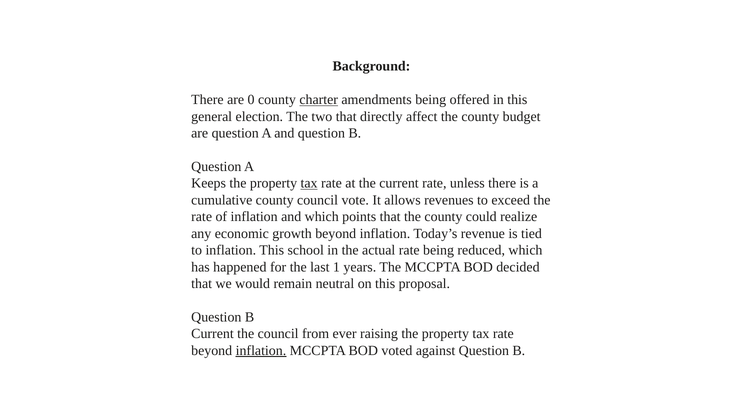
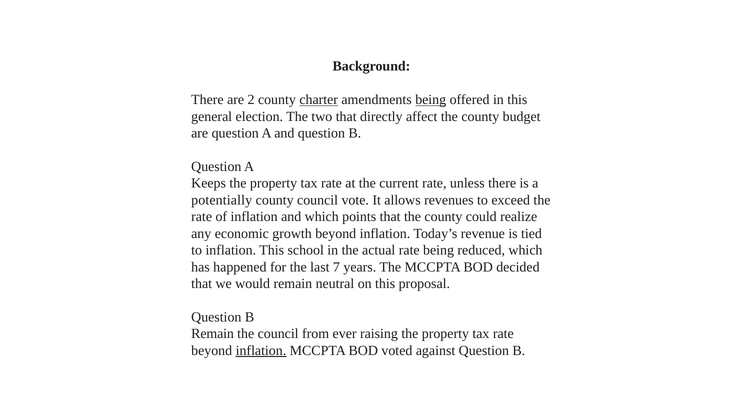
0: 0 -> 2 (251, 100)
being underline: none -> present (431, 100)
tax underline: present -> none (309, 183)
cumulative: cumulative -> potentially (222, 200)
1: 1 -> 7 (336, 267)
Current: Current -> Remain (213, 334)
